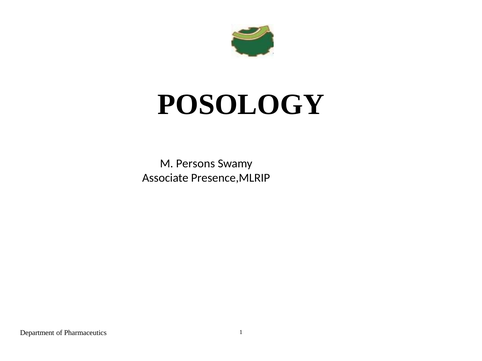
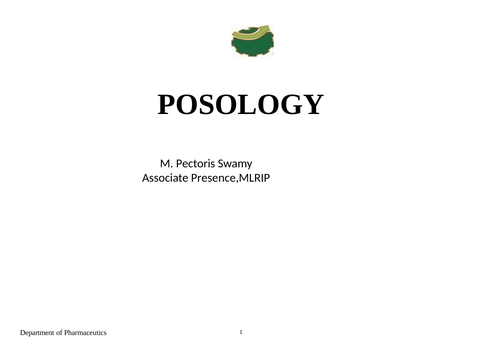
Persons: Persons -> Pectoris (196, 164)
